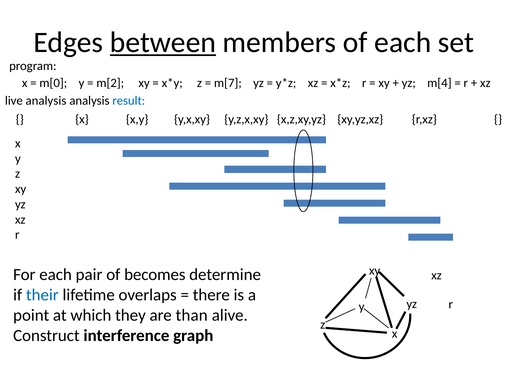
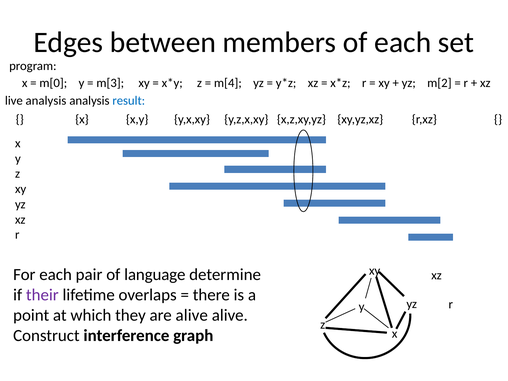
between underline: present -> none (163, 42)
m[2: m[2 -> m[3 (110, 83)
m[7: m[7 -> m[4 (228, 83)
m[4: m[4 -> m[2 (439, 83)
becomes: becomes -> language (155, 274)
their colour: blue -> purple (42, 295)
are than: than -> alive (192, 315)
